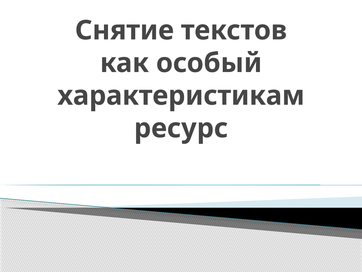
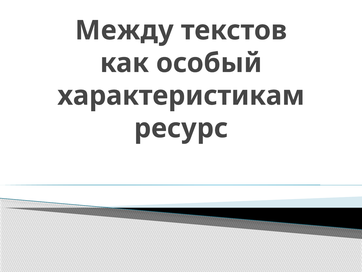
Снятие: Снятие -> Между (124, 30)
